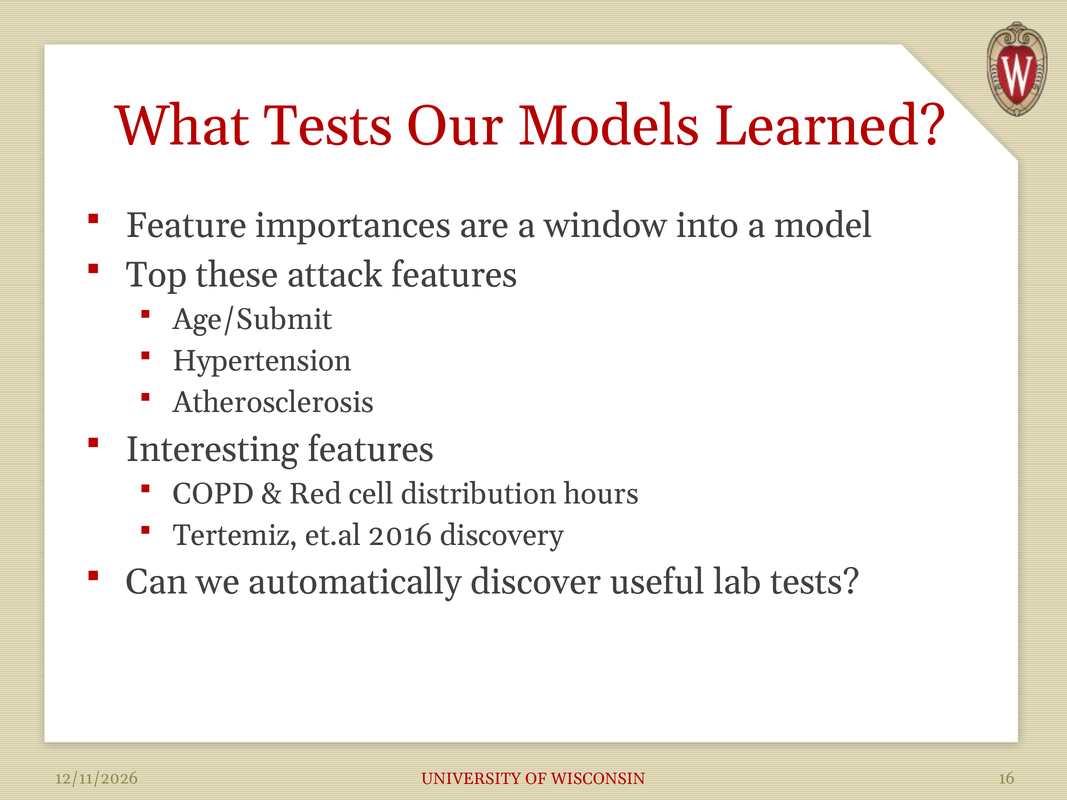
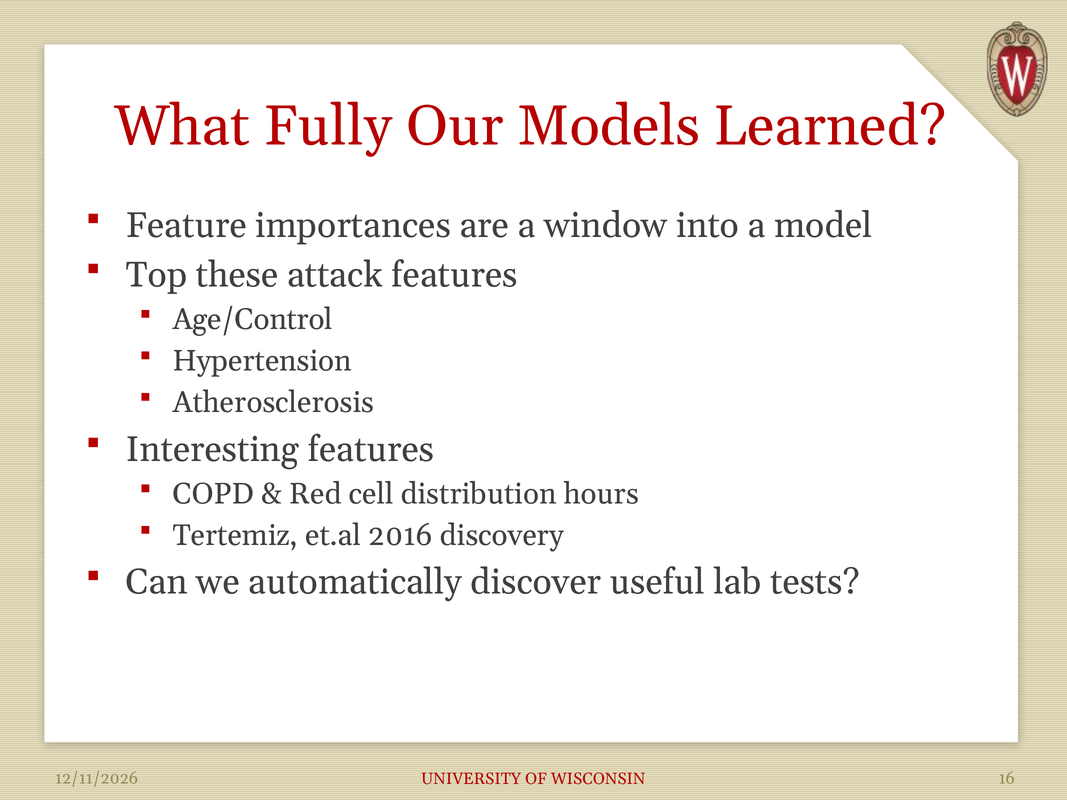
What Tests: Tests -> Fully (328, 126)
Age/Submit: Age/Submit -> Age/Control (253, 320)
